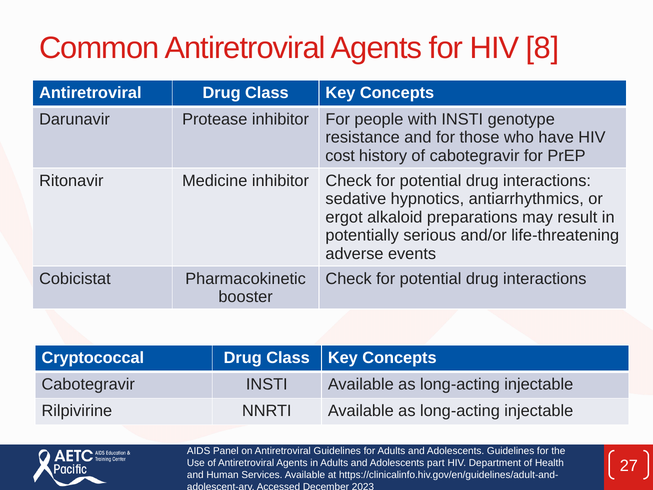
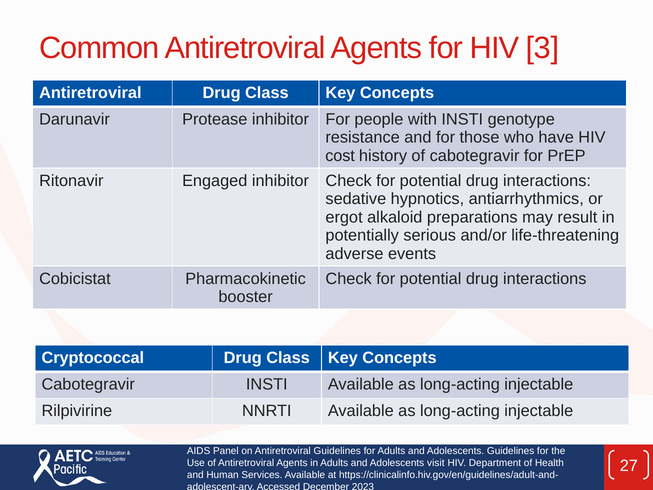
8: 8 -> 3 (542, 48)
Medicine: Medicine -> Engaged (215, 181)
part: part -> visit (436, 463)
